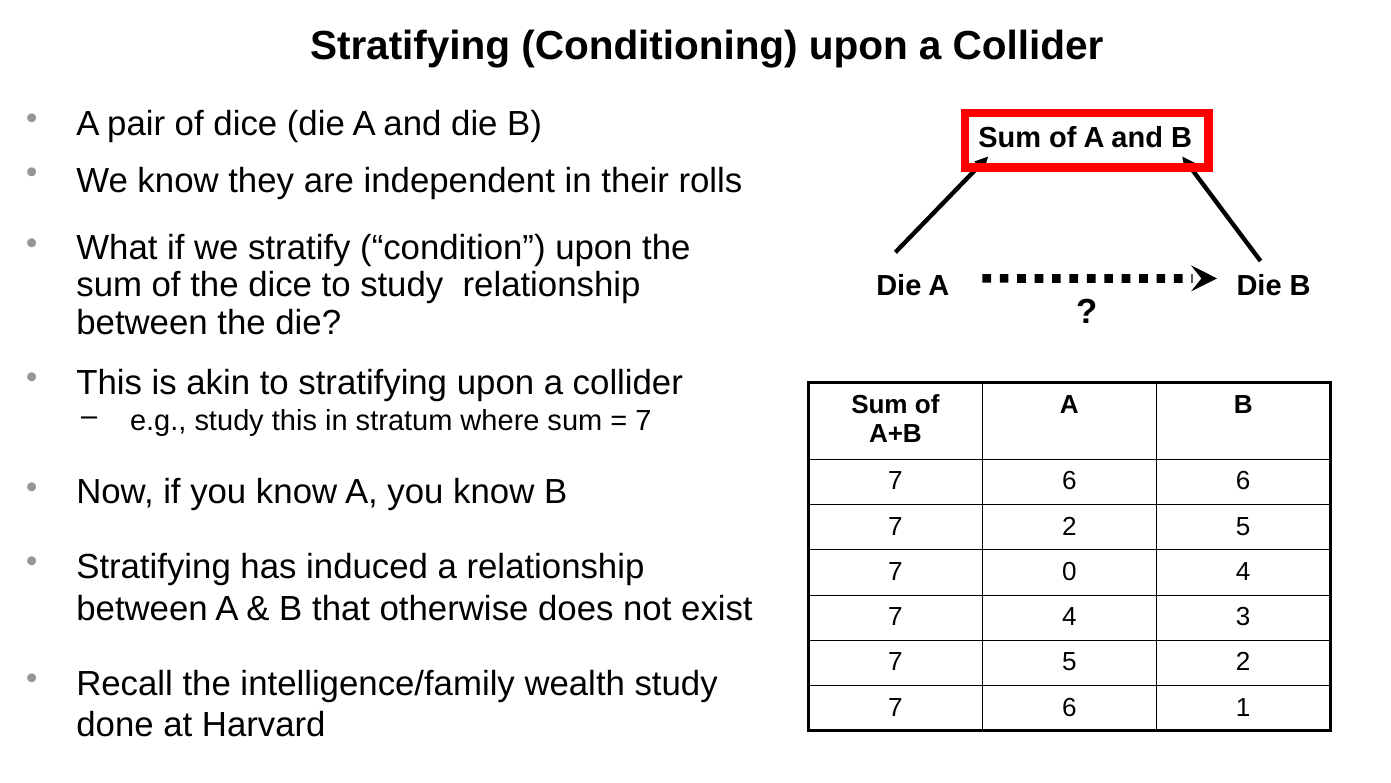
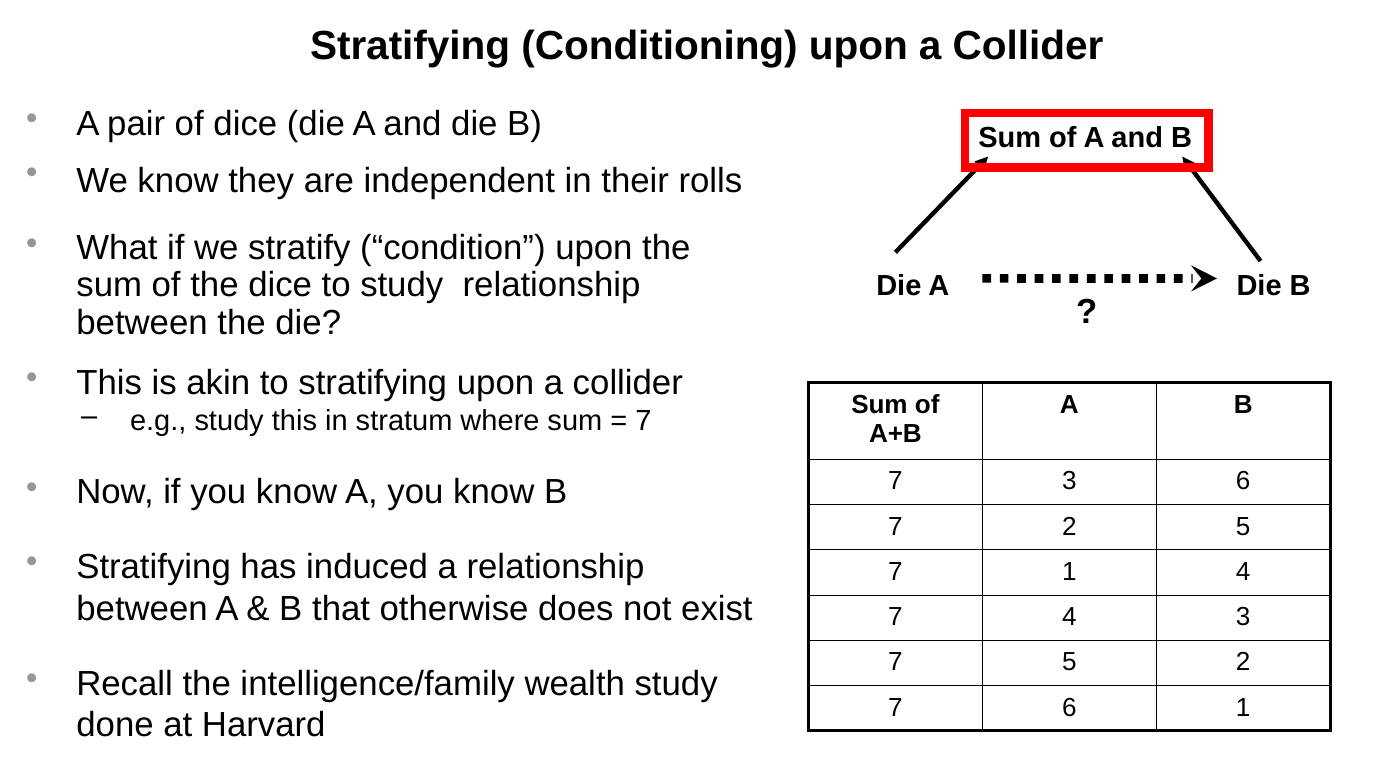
6: 6 -> 3 (1069, 481)
7 0: 0 -> 1 (1069, 571)
